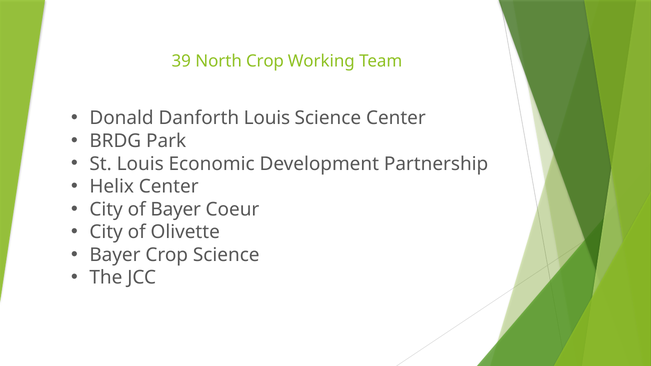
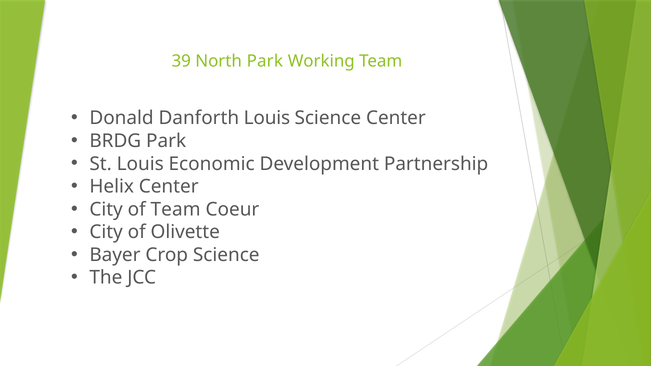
North Crop: Crop -> Park (265, 61)
of Bayer: Bayer -> Team (176, 209)
